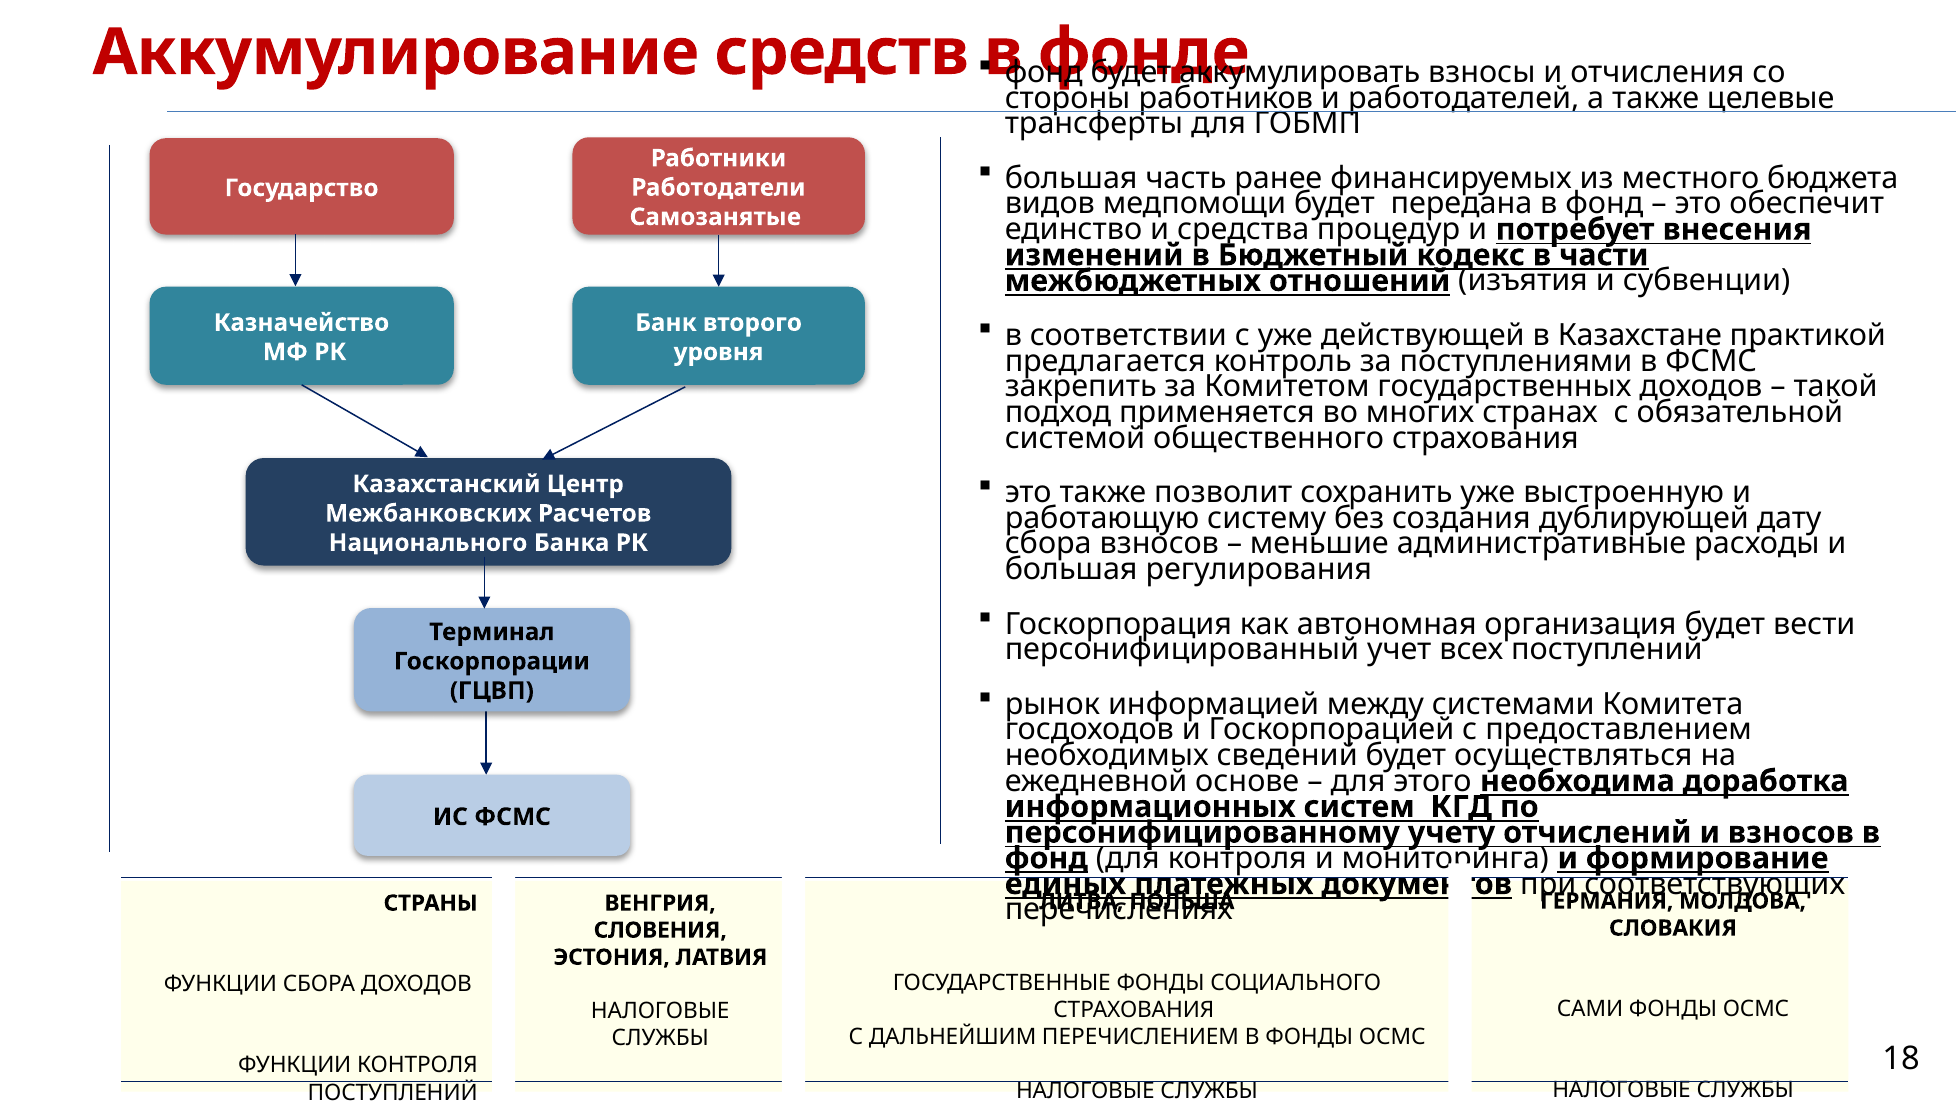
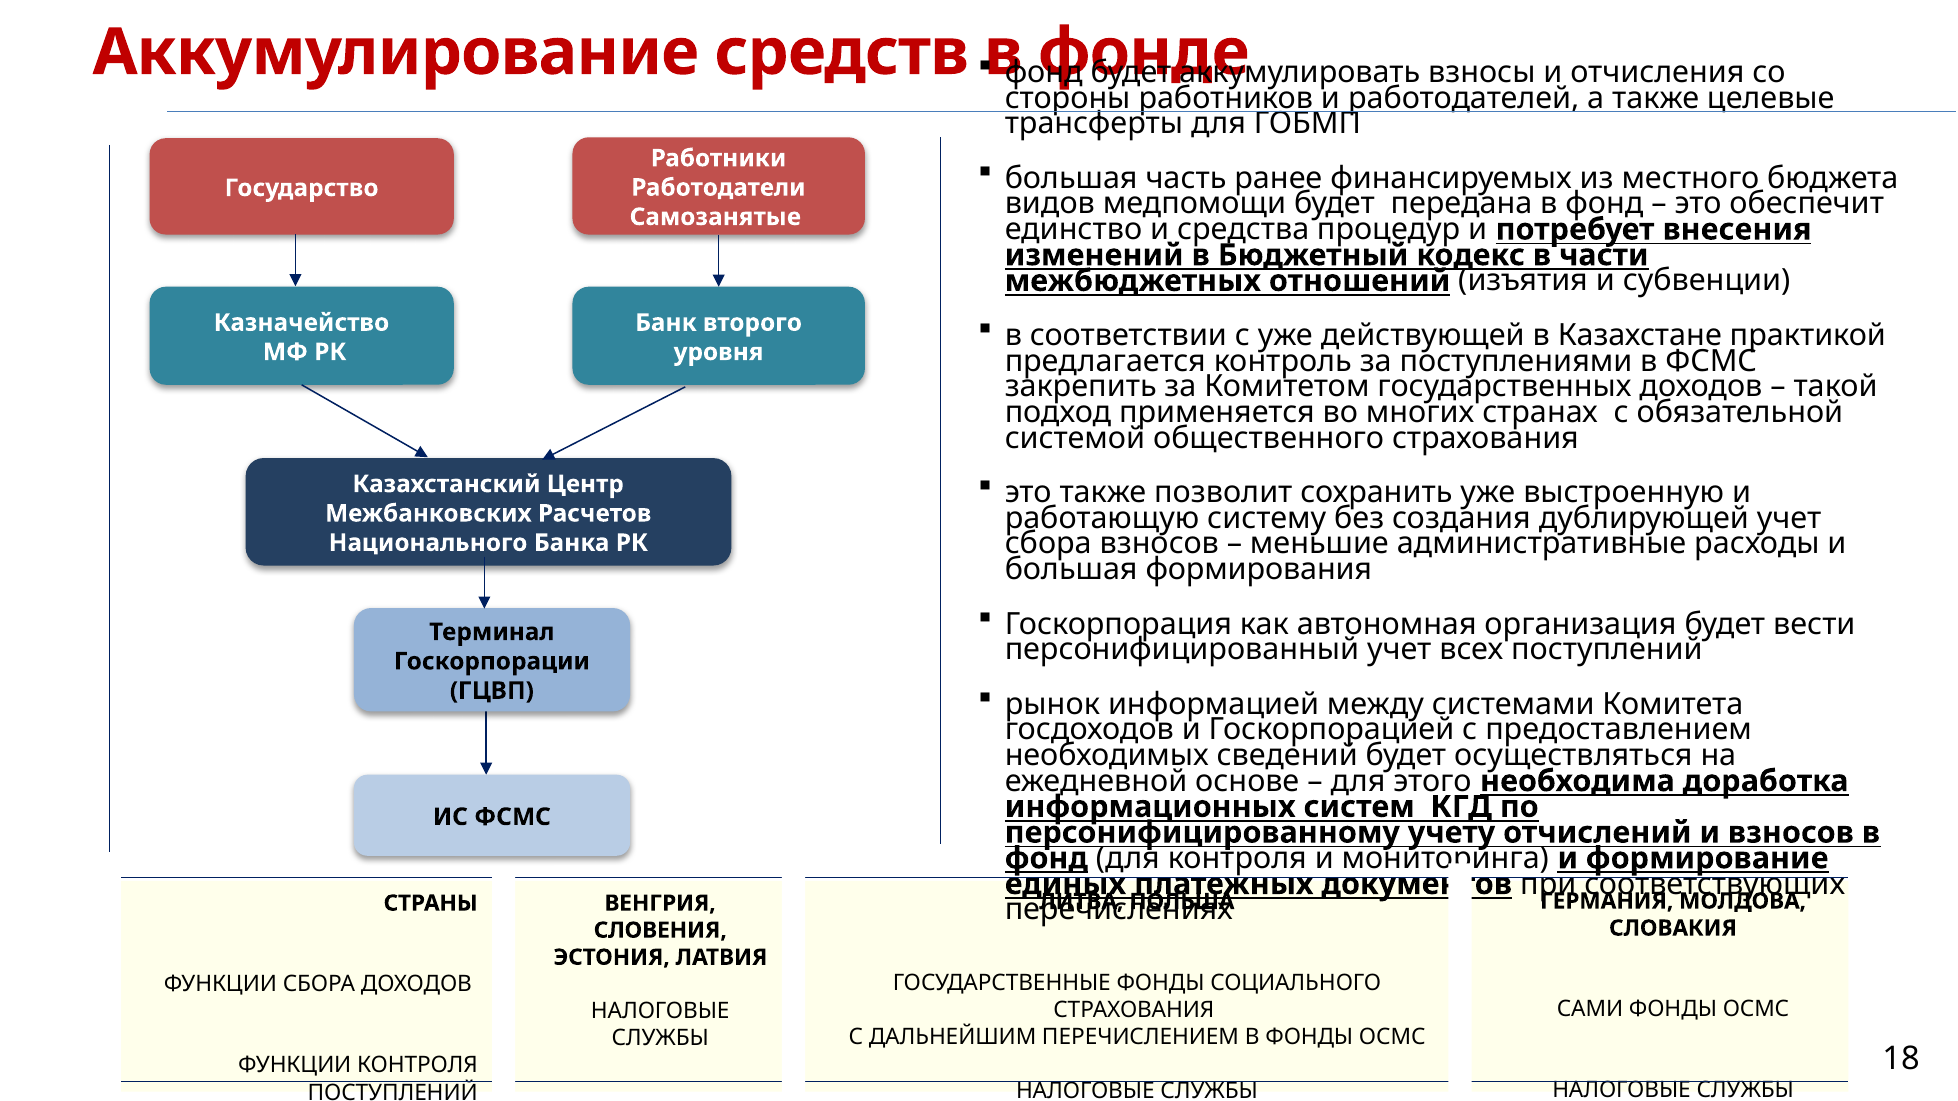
дублирующей дату: дату -> учет (1789, 518)
регулирования: регулирования -> формирования (1259, 570)
